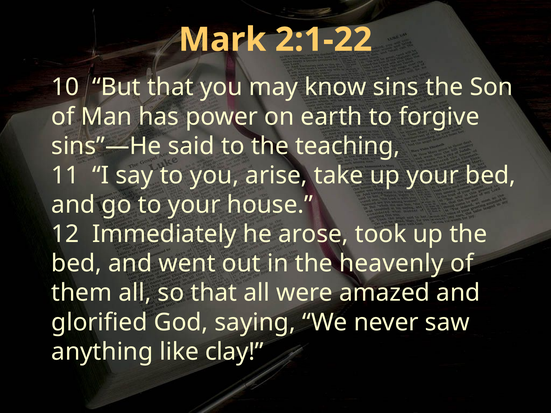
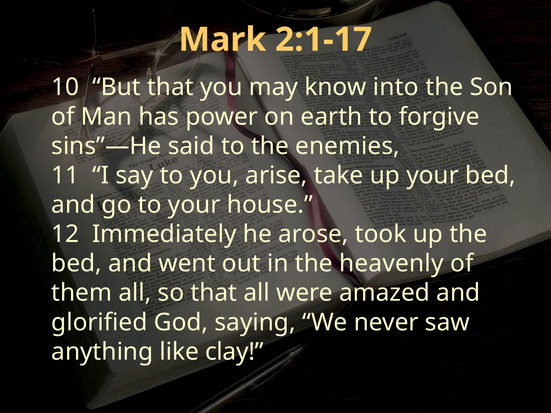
2:1-22: 2:1-22 -> 2:1-17 (324, 40)
sins: sins -> into (396, 87)
teaching: teaching -> enemies (347, 146)
